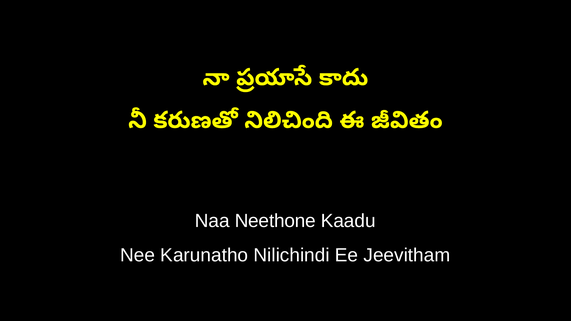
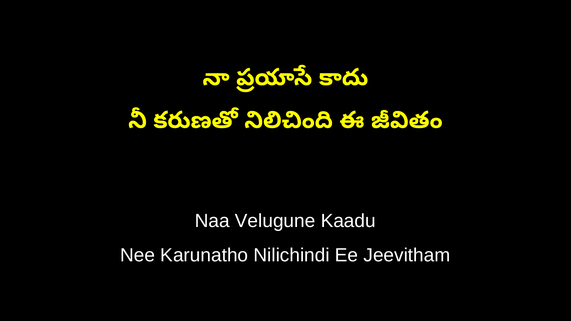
Neethone: Neethone -> Velugune (275, 221)
